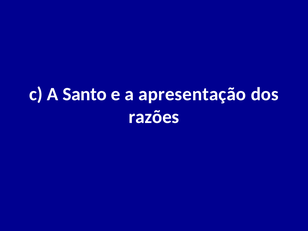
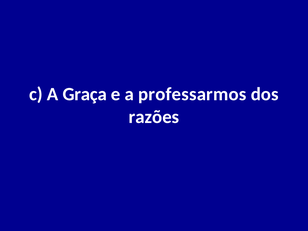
Santo: Santo -> Graça (85, 94)
apresentação: apresentação -> professarmos (192, 94)
